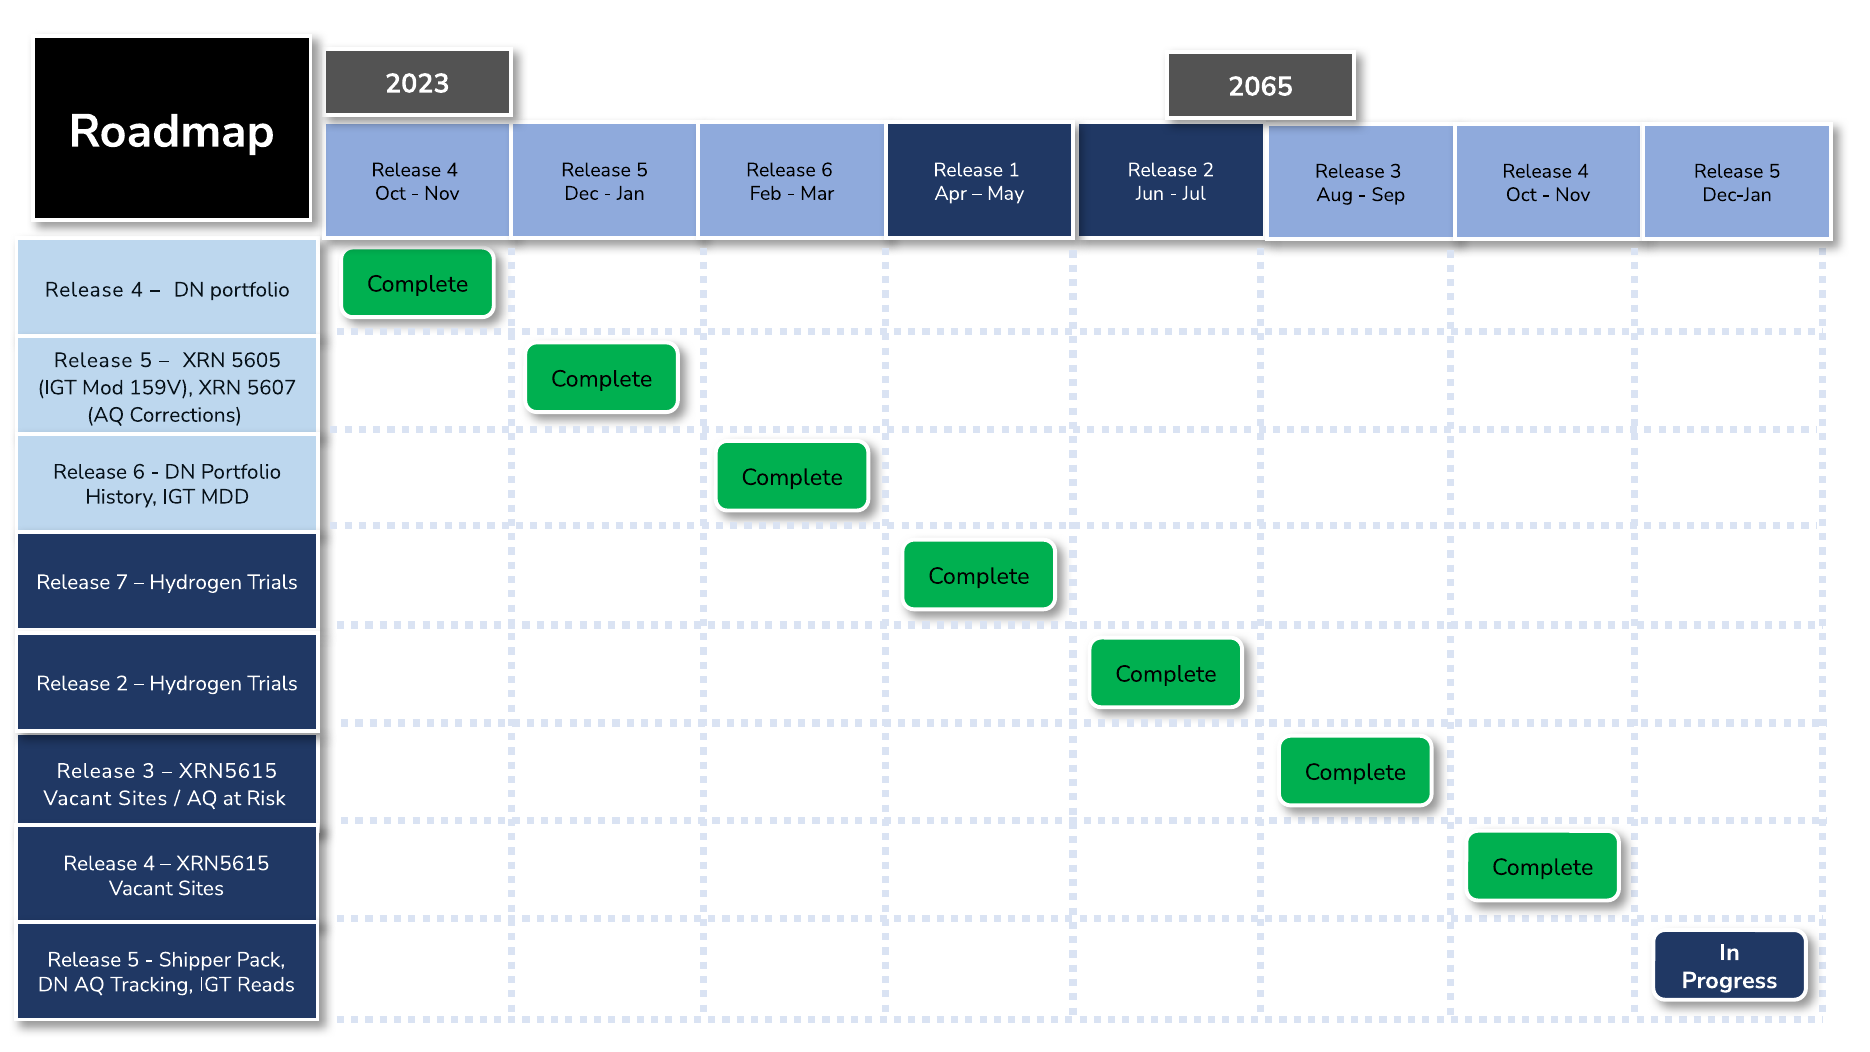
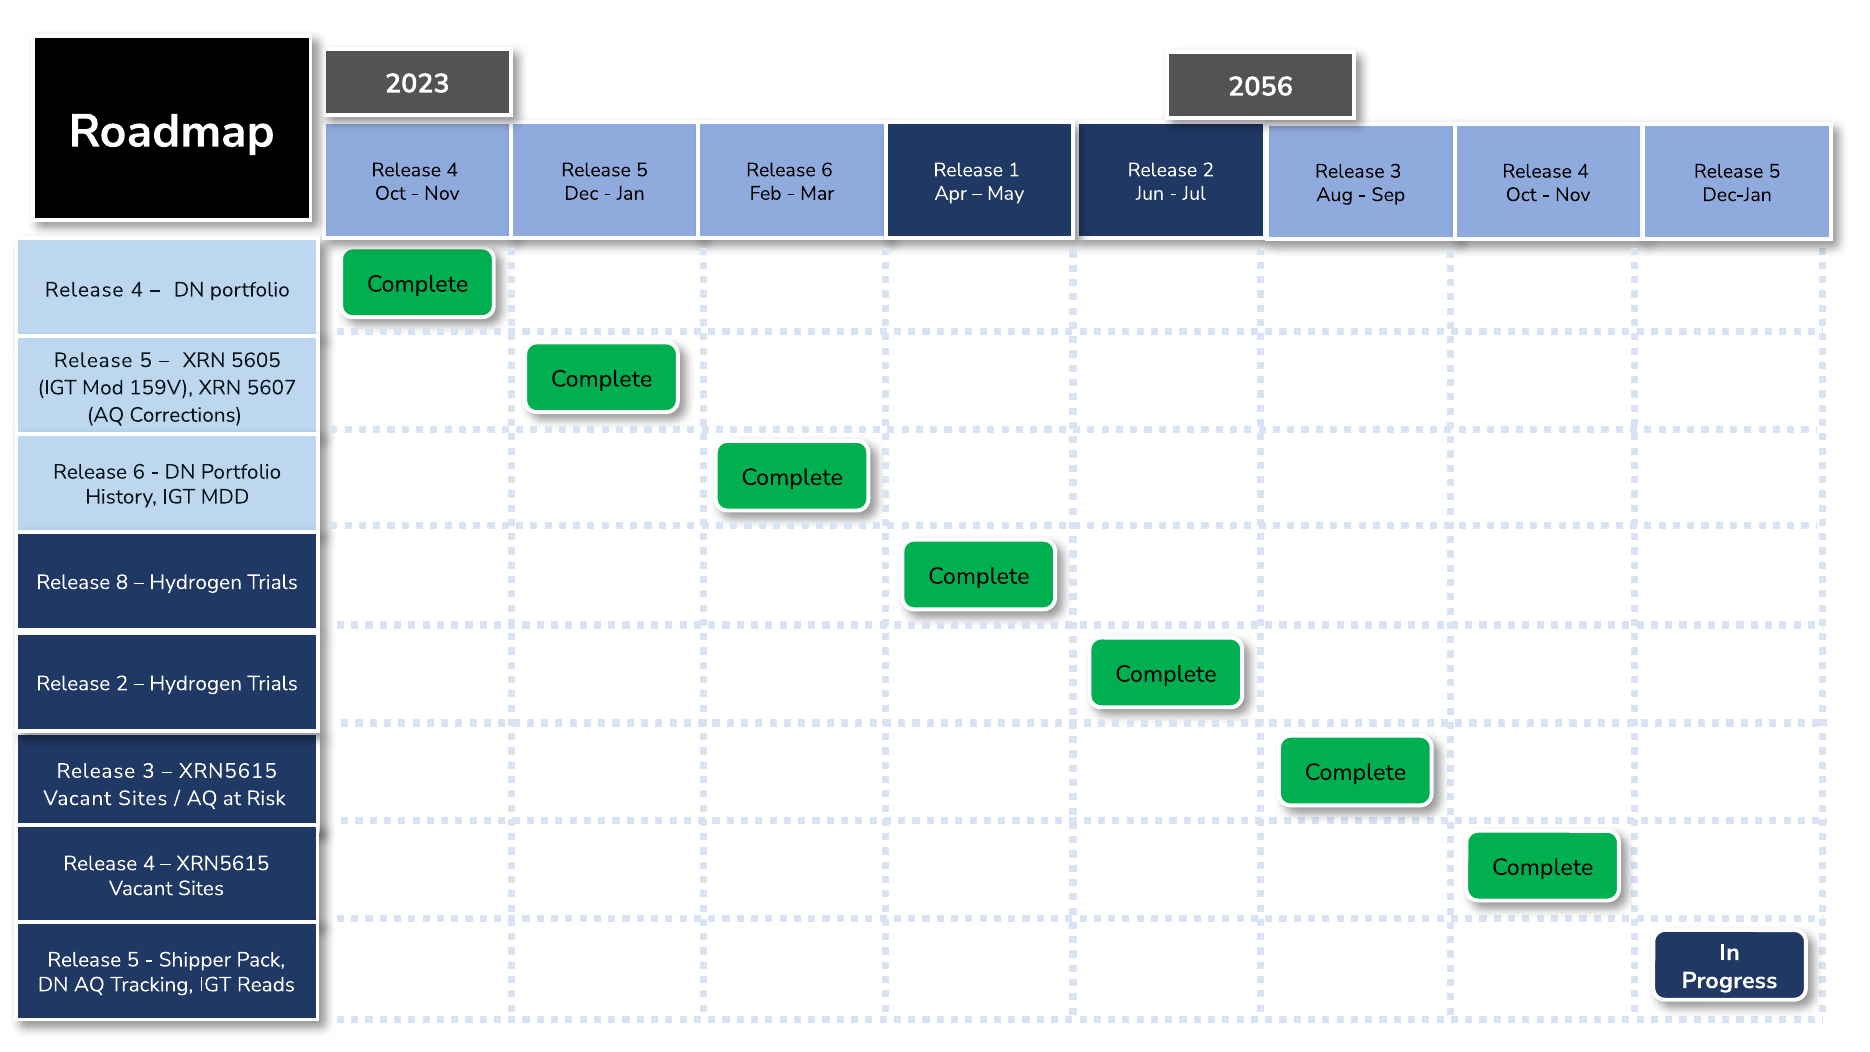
2065: 2065 -> 2056 (1261, 87)
7: 7 -> 8 (122, 582)
